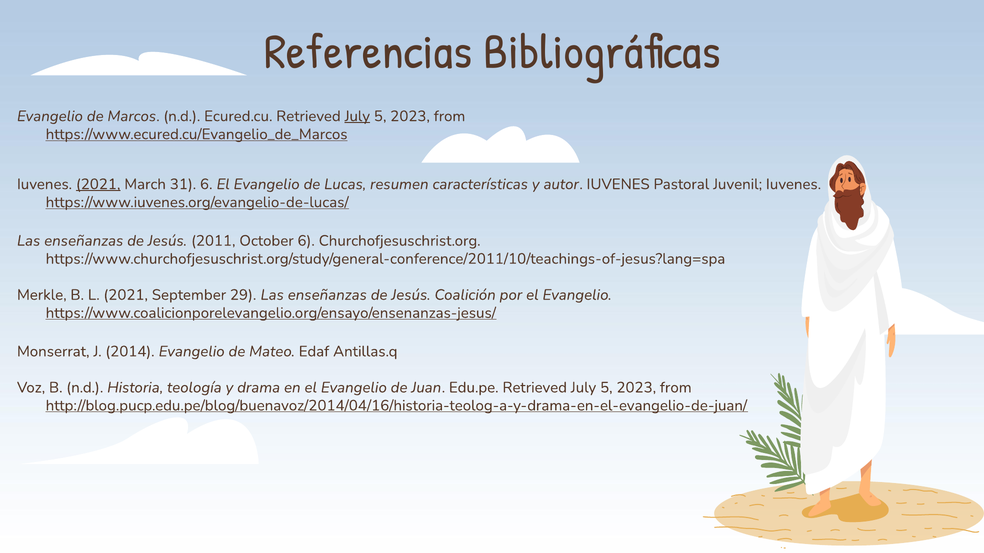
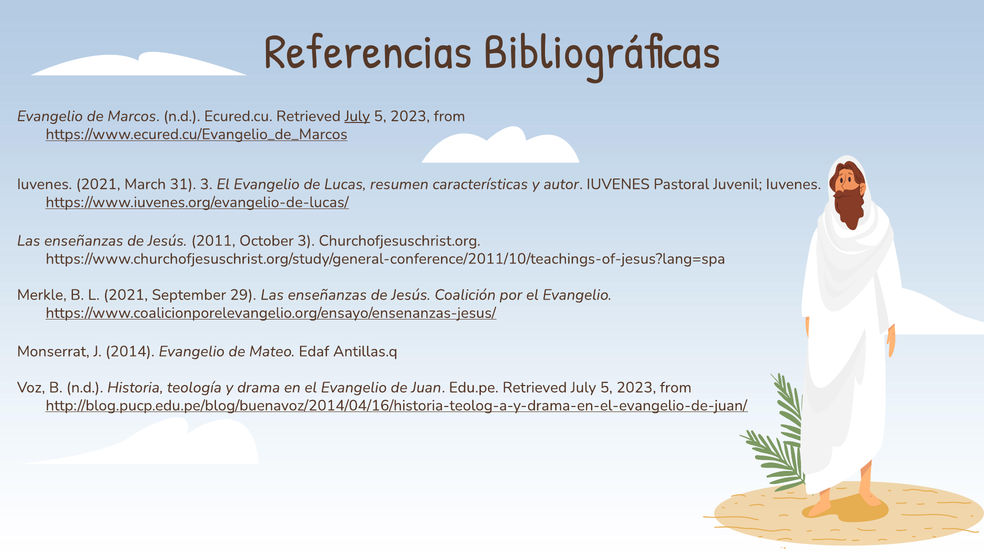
2021 underline: present -> none (98, 184)
31 6: 6 -> 3 (206, 184)
October 6: 6 -> 3 (306, 241)
